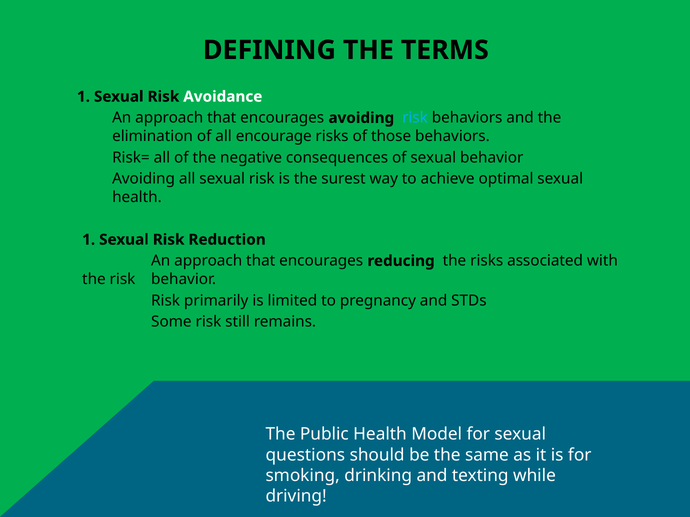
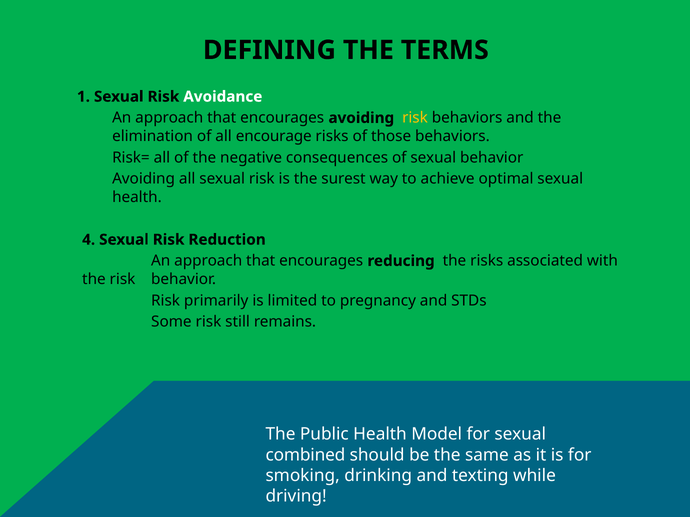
risk colour: light blue -> yellow (415, 118)
1: 1 -> 4 (89, 240)
questions: questions -> combined (305, 455)
